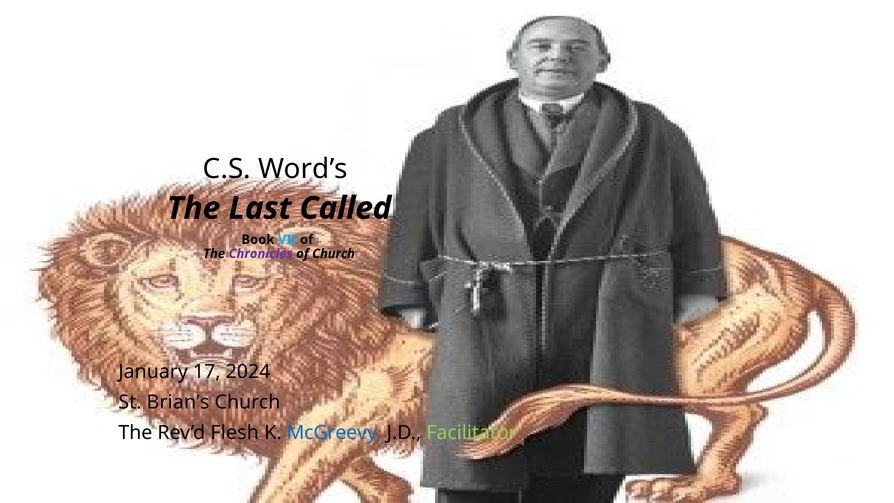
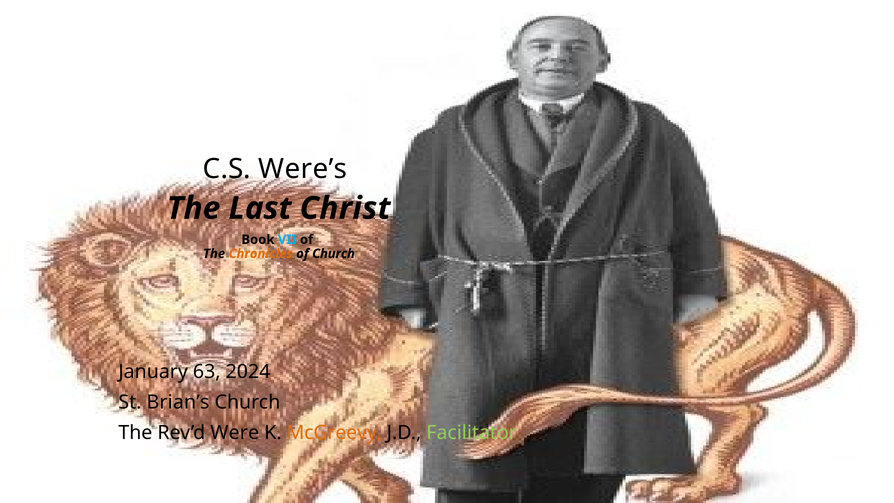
Word’s: Word’s -> Were’s (303, 169)
Called: Called -> Christ (345, 208)
Chronicles colour: purple -> orange (261, 254)
17: 17 -> 63 (207, 372)
Flesh: Flesh -> Were (235, 432)
McGreevy colour: blue -> orange (334, 432)
